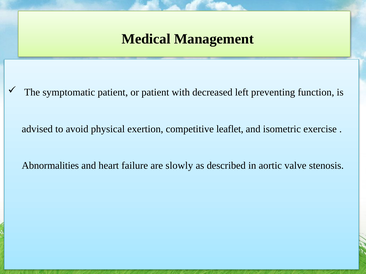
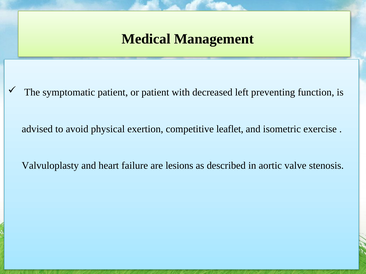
Abnormalities: Abnormalities -> Valvuloplasty (50, 166)
slowly: slowly -> lesions (179, 166)
